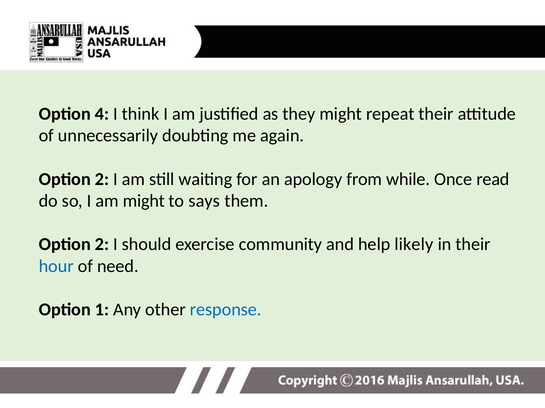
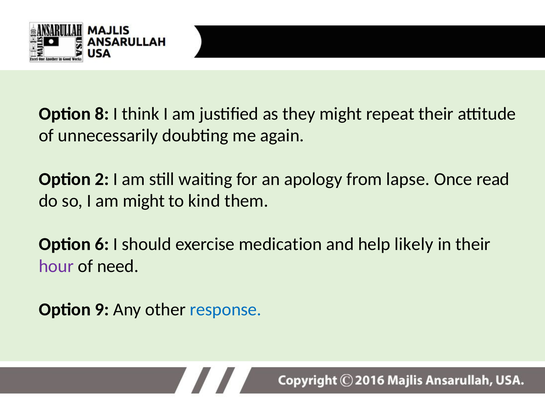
4: 4 -> 8 (102, 114)
while: while -> lapse (408, 179)
says: says -> kind (204, 201)
2: 2 -> 6 (102, 245)
community: community -> medication (280, 245)
hour colour: blue -> purple (56, 267)
1: 1 -> 9 (102, 310)
